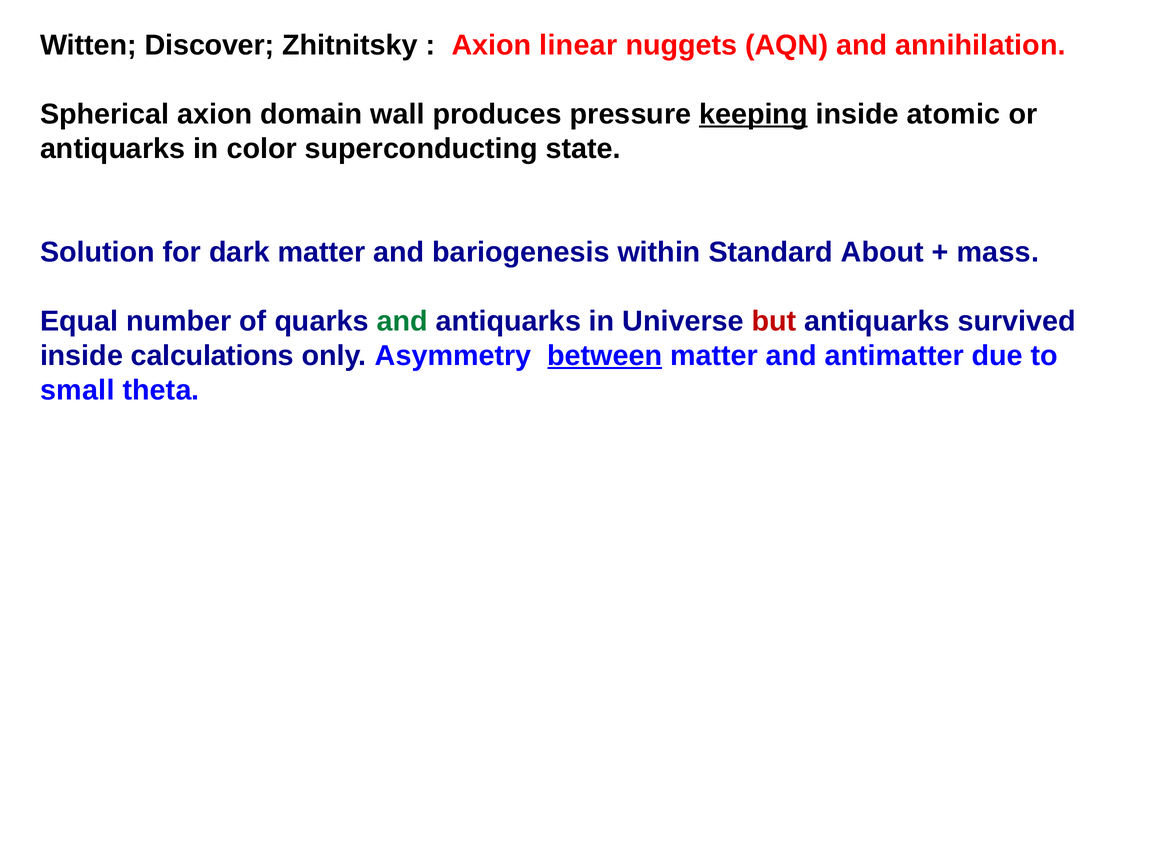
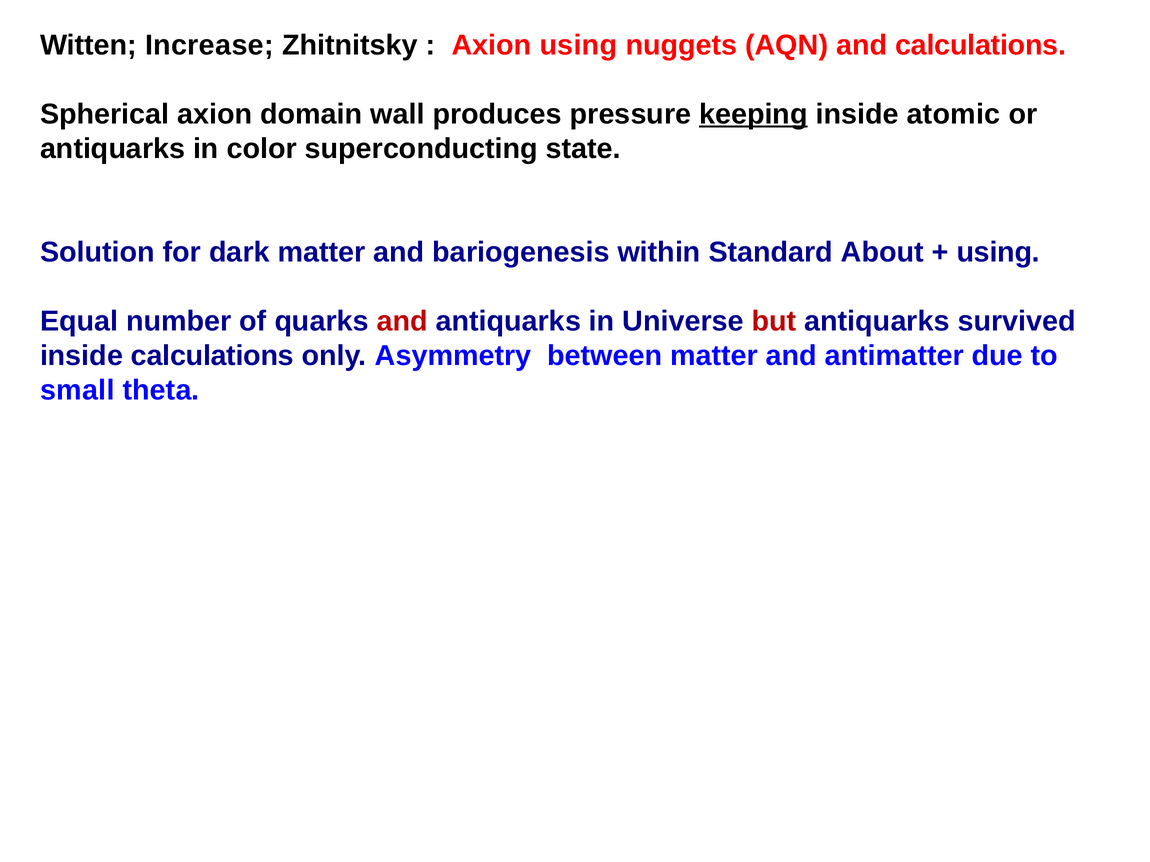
Discover: Discover -> Increase (209, 45)
Axion linear: linear -> using (578, 45)
and annihilation: annihilation -> calculations (981, 45)
mass: mass -> using (998, 252)
and colour: green -> red (402, 321)
between underline: present -> none (605, 356)
